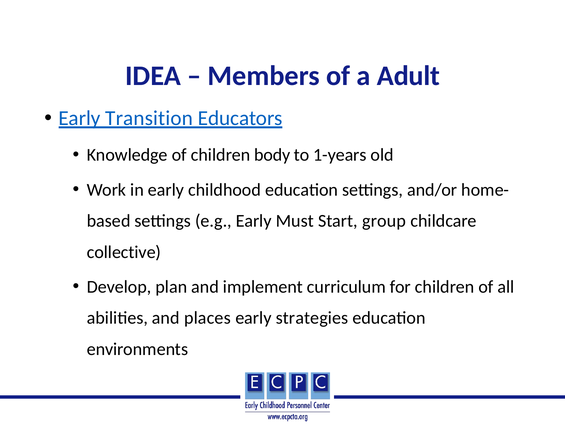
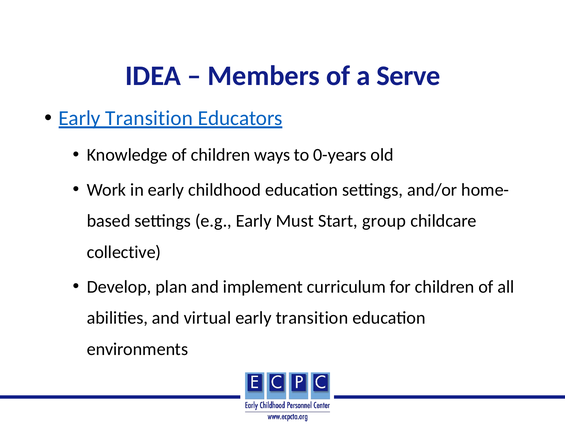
Adult: Adult -> Serve (408, 76)
body: body -> ways (272, 155)
1-years: 1-years -> 0-years (340, 155)
places: places -> virtual (207, 318)
strategies: strategies -> transition (312, 318)
